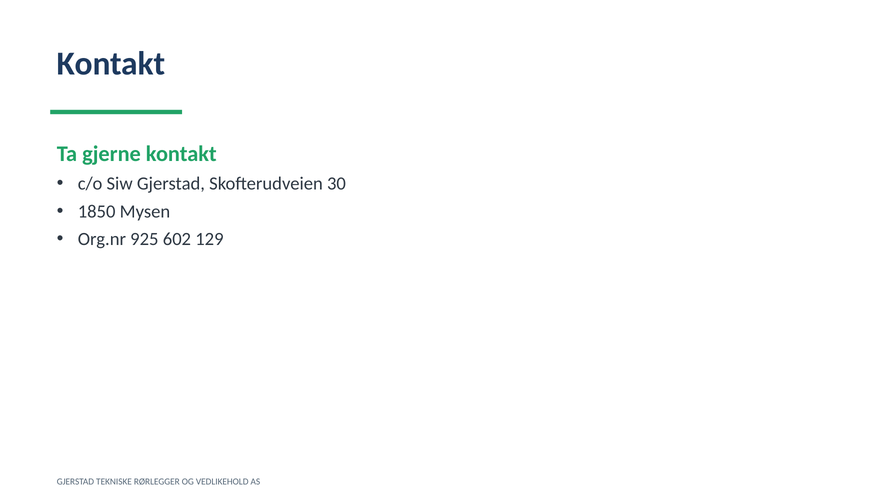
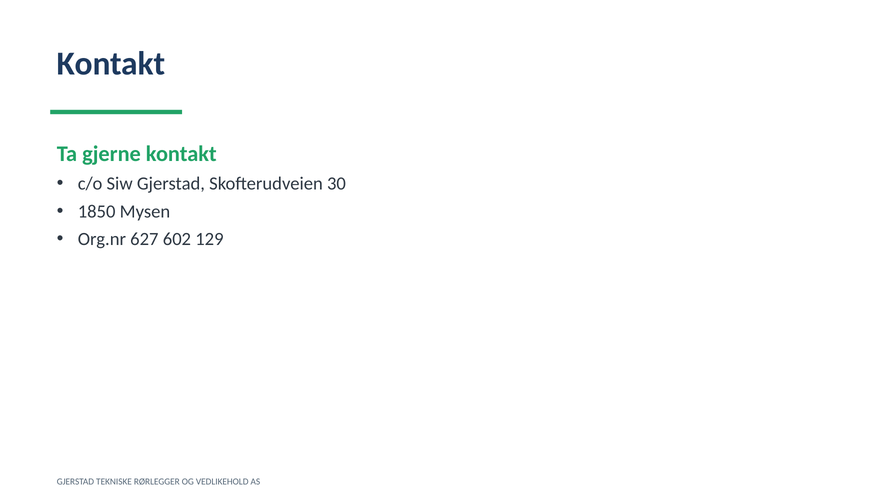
925: 925 -> 627 (144, 239)
